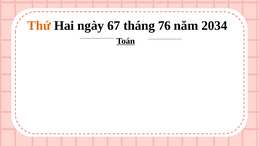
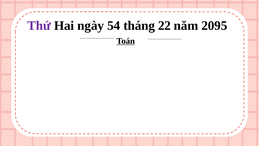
Thứ colour: orange -> purple (39, 25)
67: 67 -> 54 (114, 25)
76: 76 -> 22 (164, 25)
2034: 2034 -> 2095 (214, 25)
